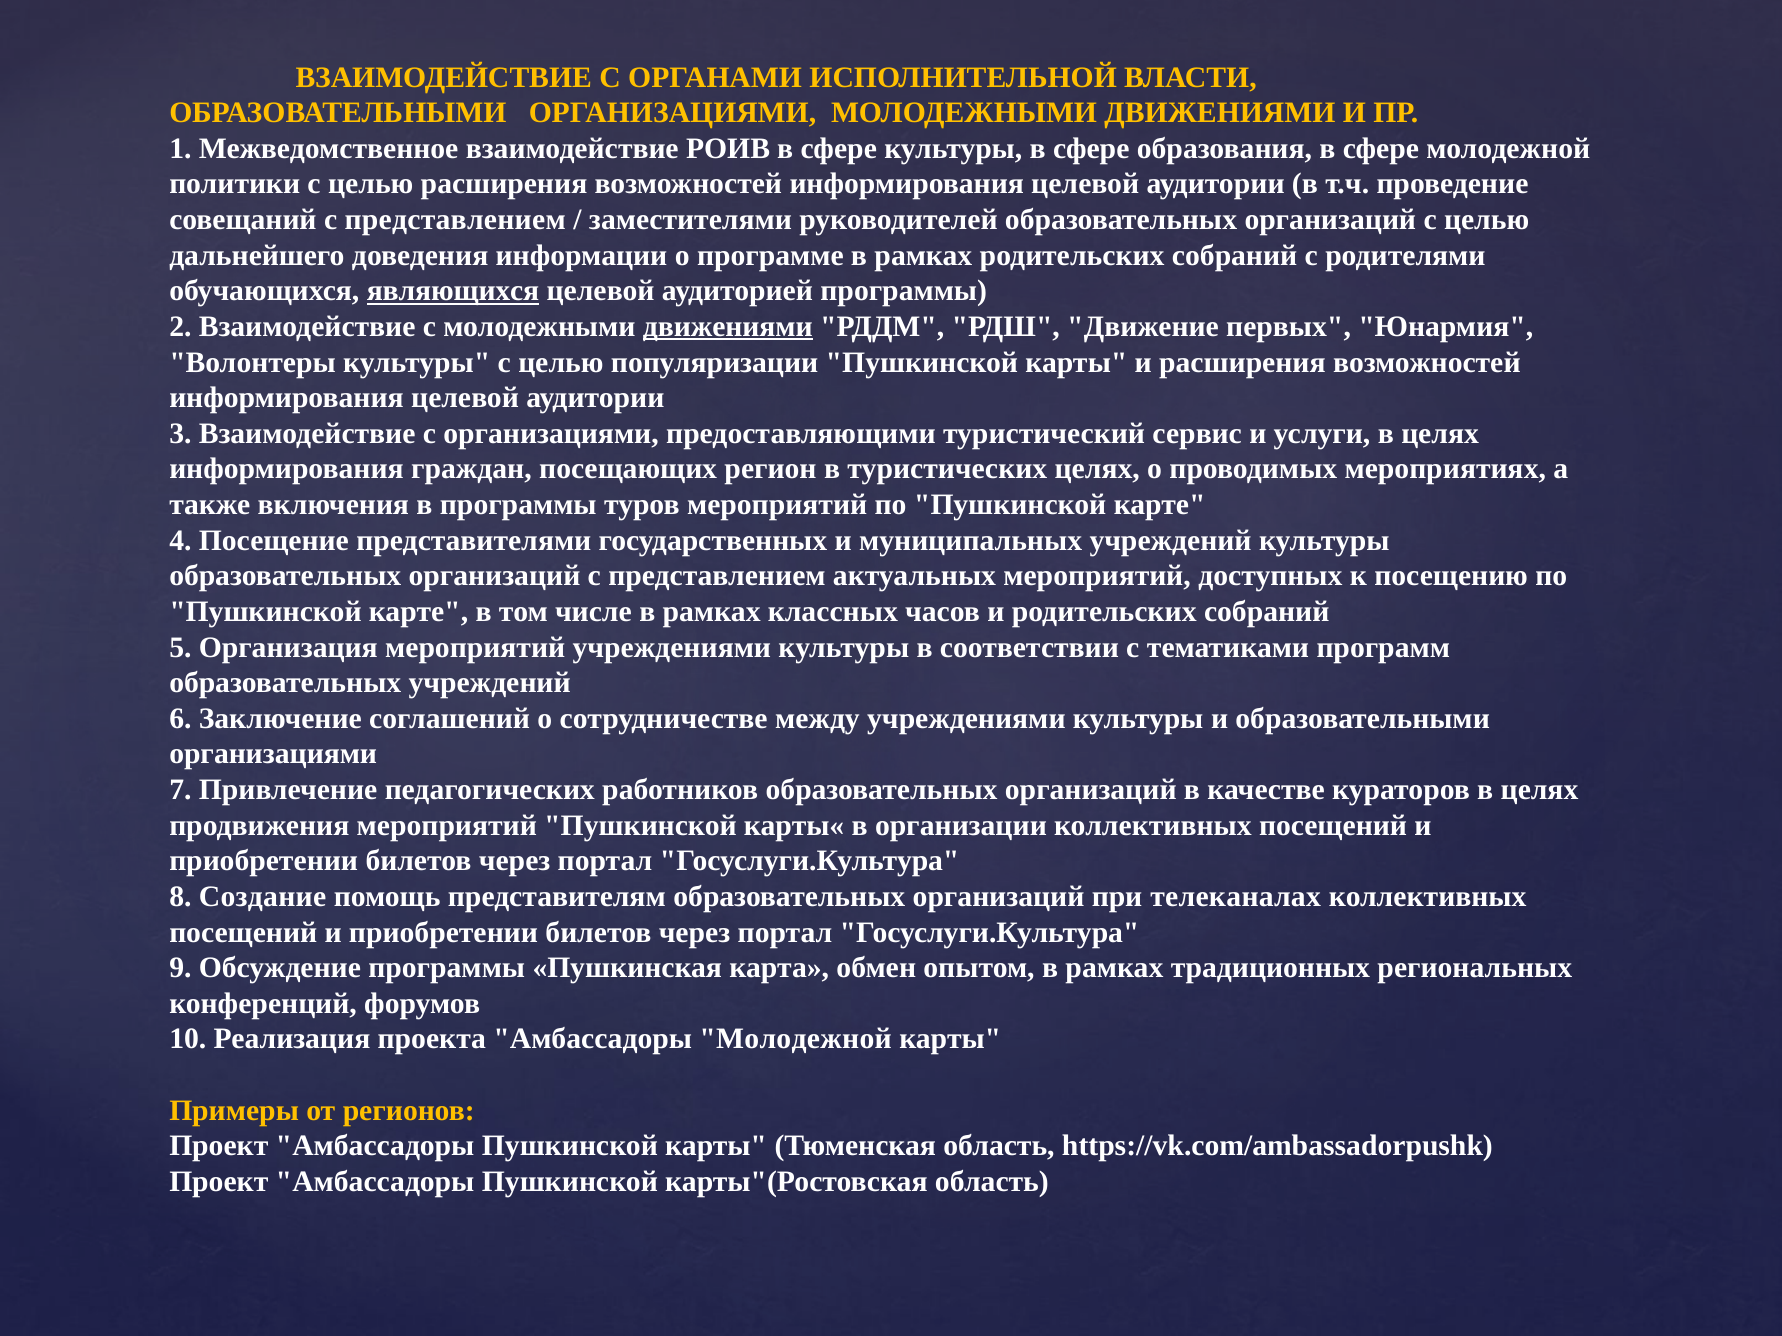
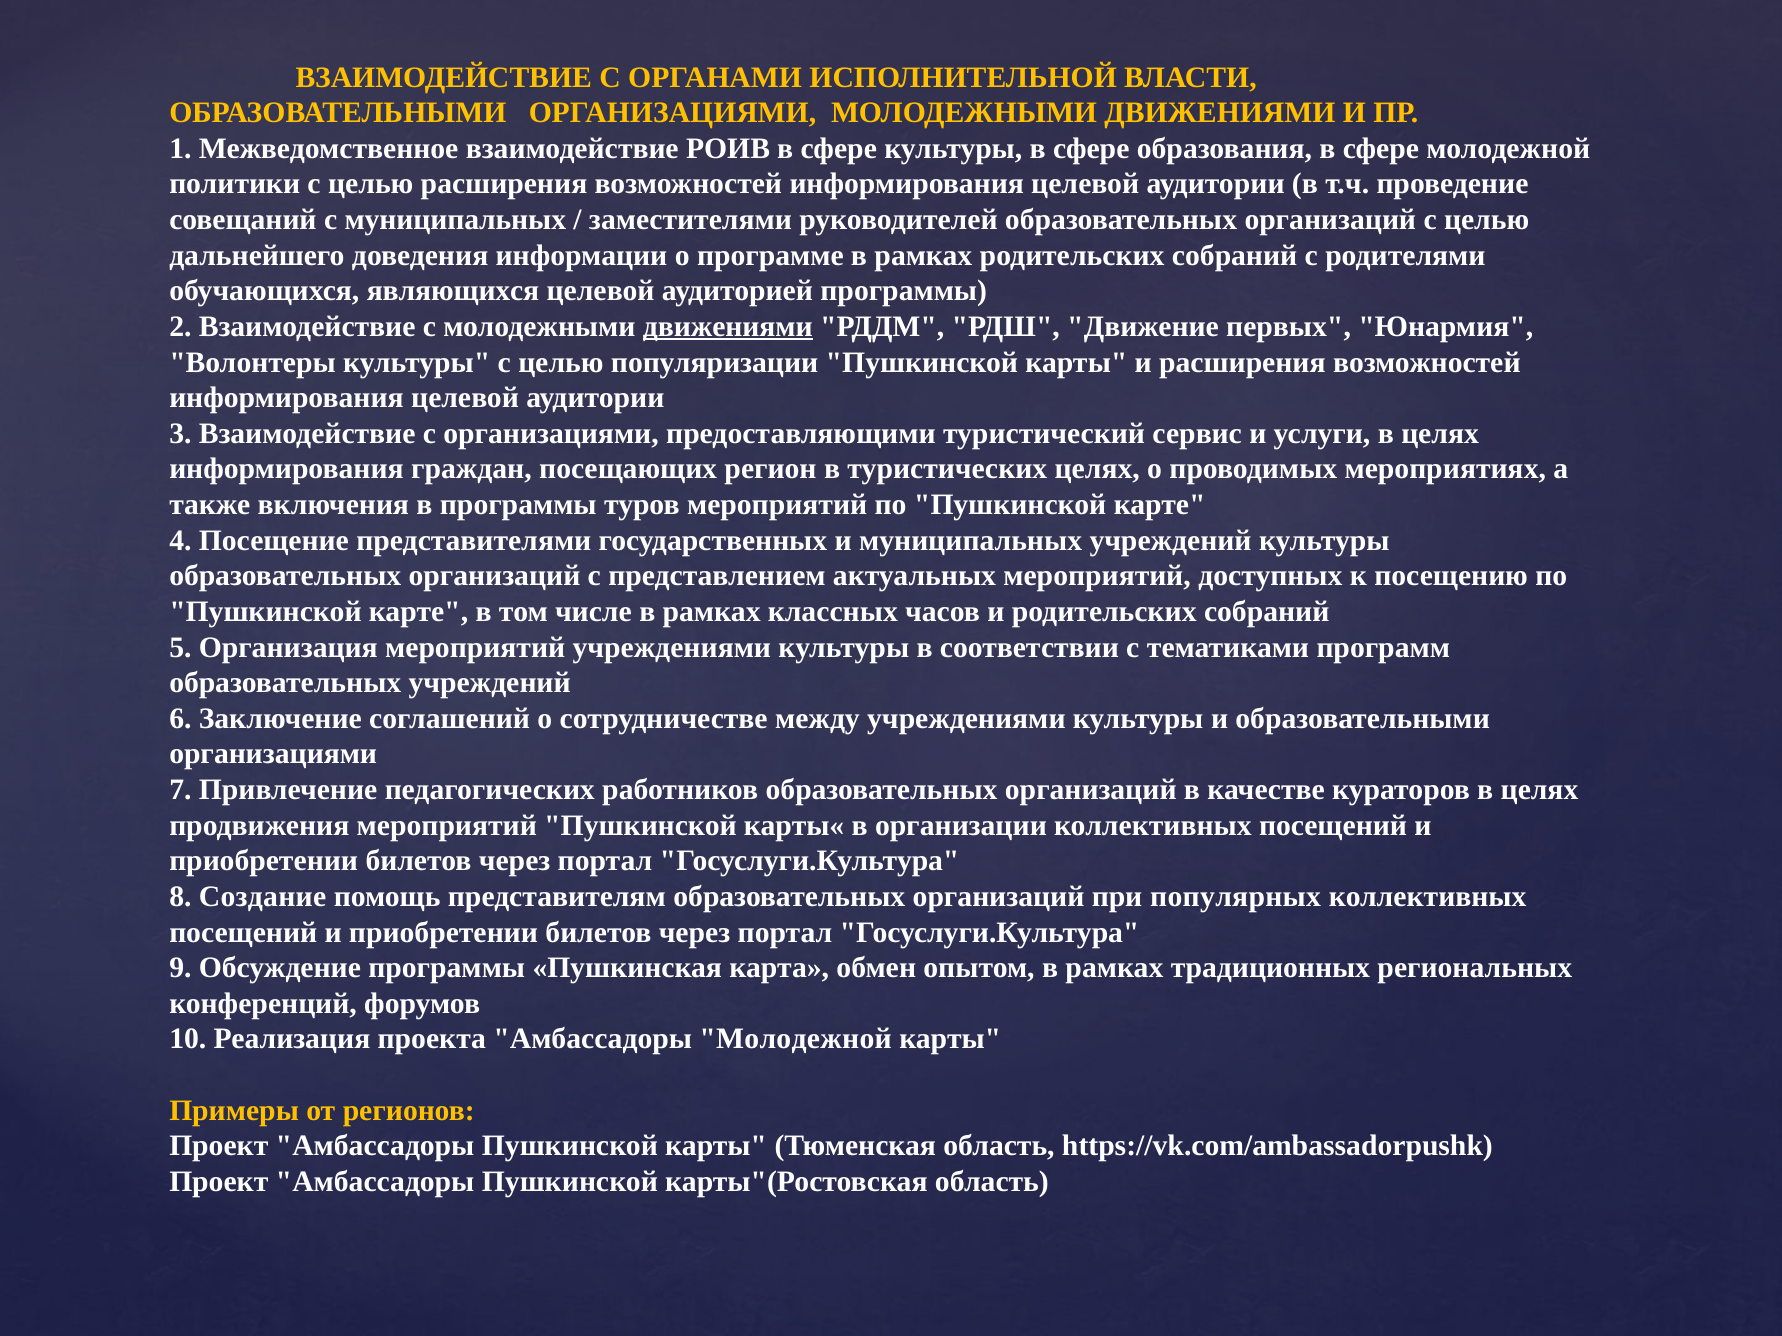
совещаний с представлением: представлением -> муниципальных (455, 220)
являющихся underline: present -> none (453, 291)
телеканалах: телеканалах -> популярных (1236, 897)
